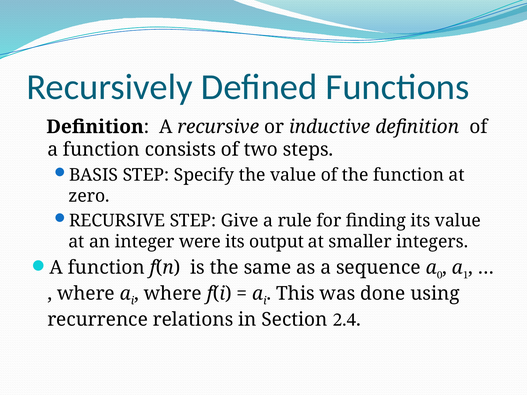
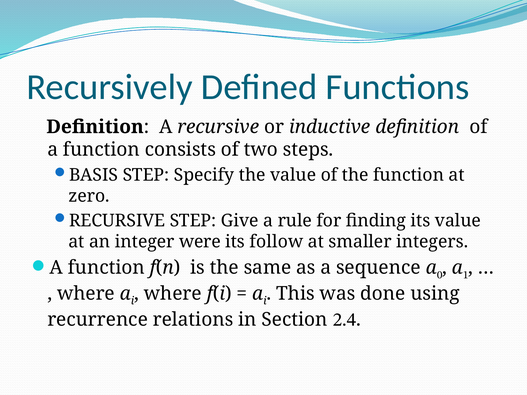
output: output -> follow (276, 242)
